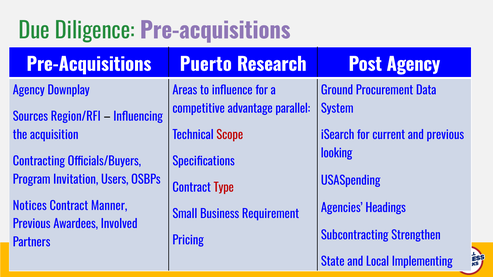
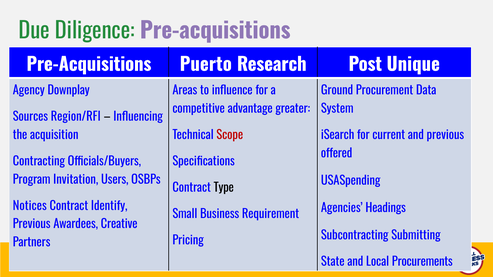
Post Agency: Agency -> Unique (413, 65)
parallel: parallel -> greater (293, 109)
looking: looking -> offered (337, 153)
Type colour: red -> black (224, 188)
Manner: Manner -> Identify (109, 206)
Involved: Involved -> Creative (119, 224)
Strengthen: Strengthen -> Submitting (416, 236)
Implementing: Implementing -> Procurements (422, 262)
